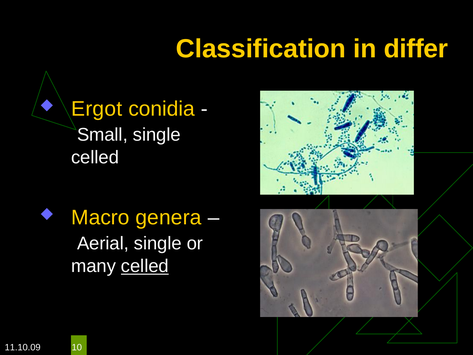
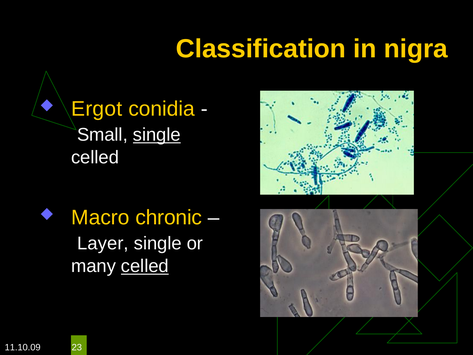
differ: differ -> nigra (416, 49)
single underline: none -> present (157, 135)
genera: genera -> chronic (169, 217)
Aerial: Aerial -> Layer (103, 243)
10: 10 -> 23 (77, 347)
